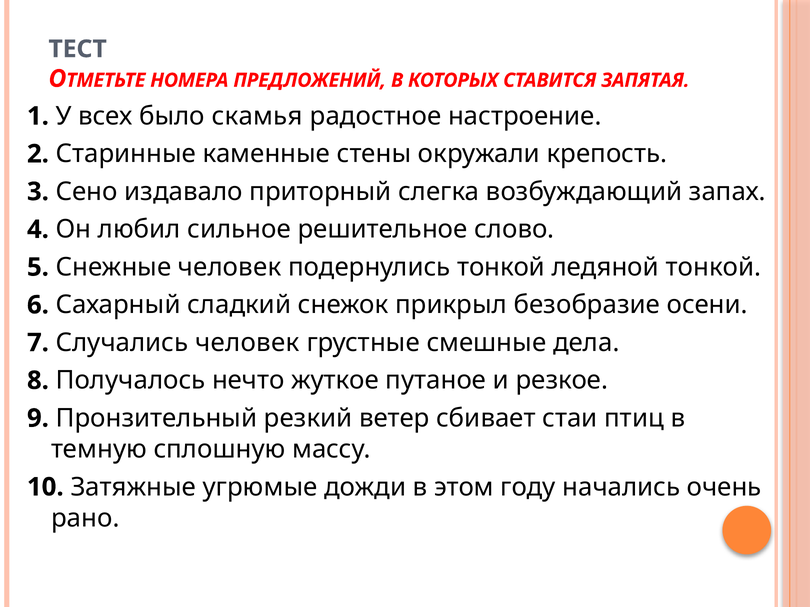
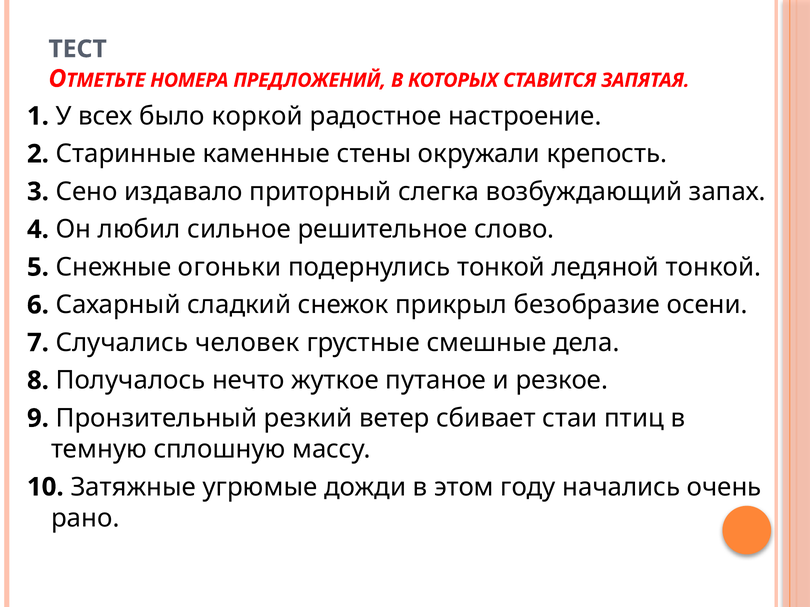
скамья: скамья -> коркой (257, 116)
Снежные человек: человек -> огоньки (230, 267)
